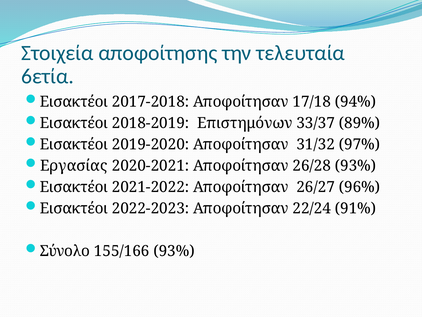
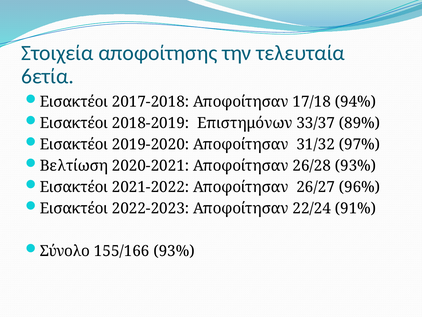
Εργασίας: Εργασίας -> Βελτίωση (74, 166)
